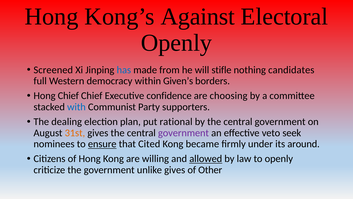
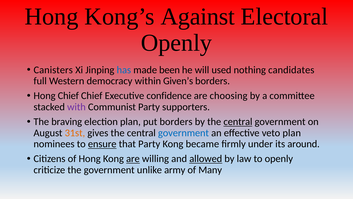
Screened: Screened -> Canisters (53, 70)
from: from -> been (170, 70)
stifle: stifle -> used (221, 70)
with colour: blue -> purple (76, 107)
dealing: dealing -> braving (67, 121)
put rational: rational -> borders (176, 121)
central underline: none -> present (238, 121)
government colour: purple -> blue (183, 133)
veto seek: seek -> plan (292, 133)
that Cited: Cited -> Party (149, 144)
are underline: none -> present (133, 158)
unlike gives: gives -> army (175, 170)
Other: Other -> Many (210, 170)
